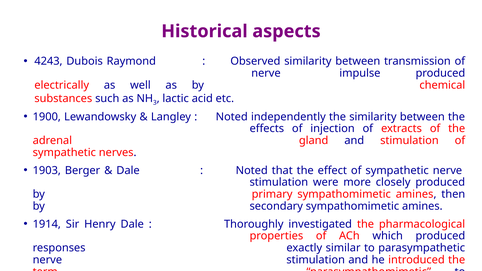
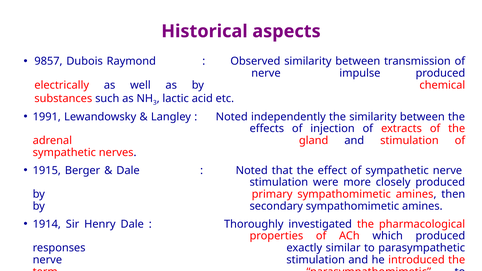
4243: 4243 -> 9857 (48, 61)
1900: 1900 -> 1991 (47, 117)
1903: 1903 -> 1915 (47, 170)
